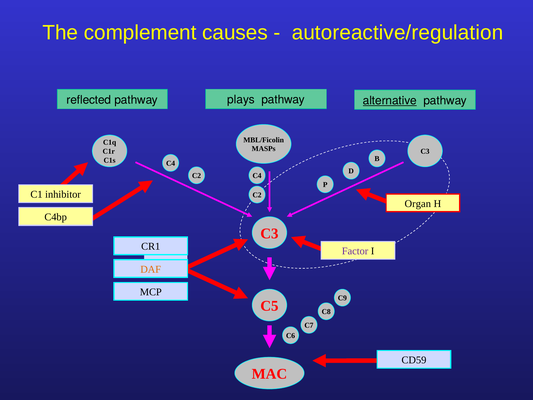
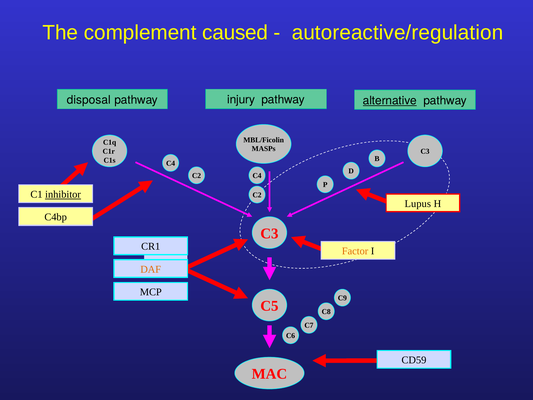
causes: causes -> caused (235, 33)
plays: plays -> injury (241, 100)
reflected: reflected -> disposal (89, 100)
inhibitor underline: none -> present (63, 194)
Organ: Organ -> Lupus (418, 203)
Factor colour: purple -> orange (355, 251)
